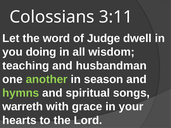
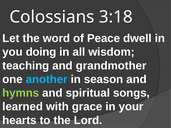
3:11: 3:11 -> 3:18 (116, 17)
Judge: Judge -> Peace (104, 38)
husbandman: husbandman -> grandmother (111, 66)
another colour: light green -> light blue (47, 79)
warreth: warreth -> learned (23, 107)
